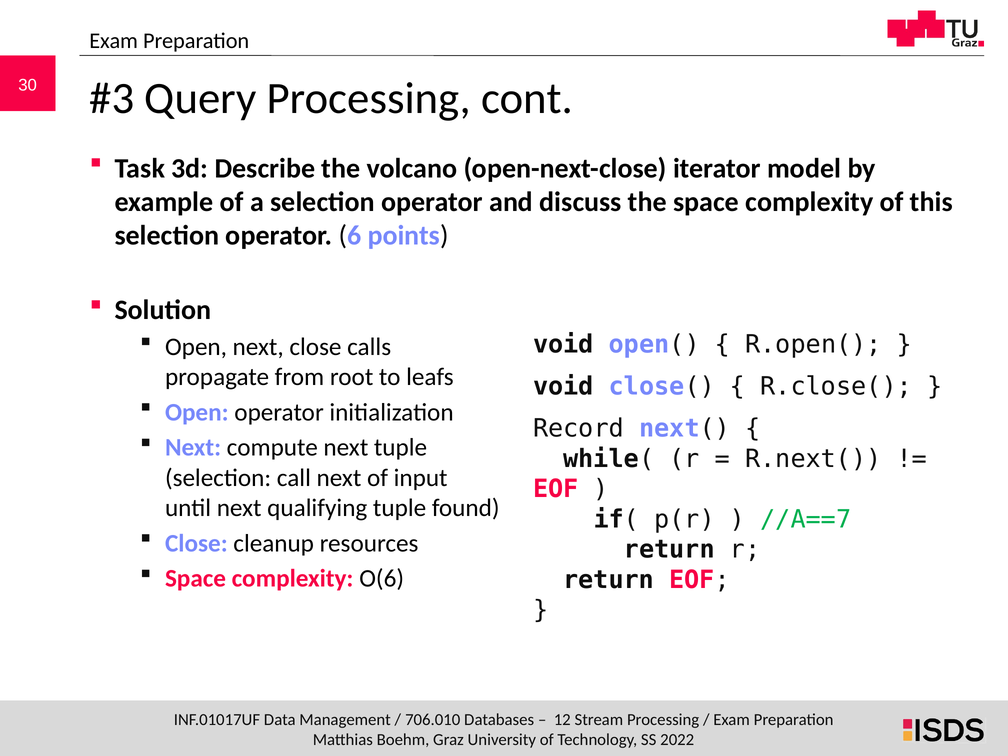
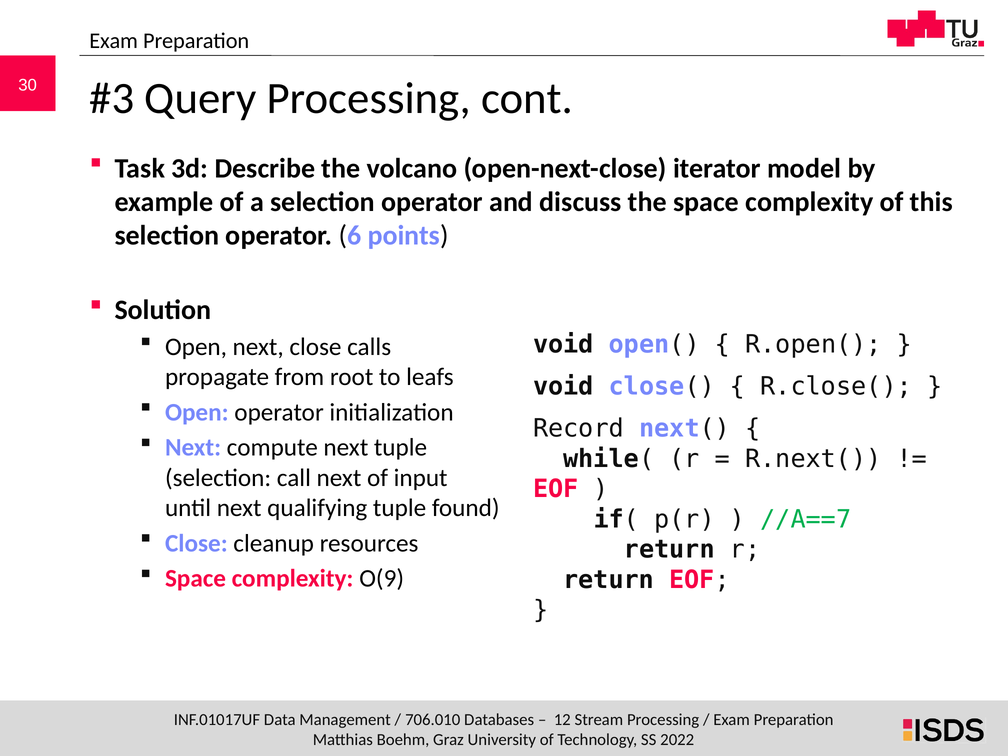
O(6: O(6 -> O(9 (382, 579)
